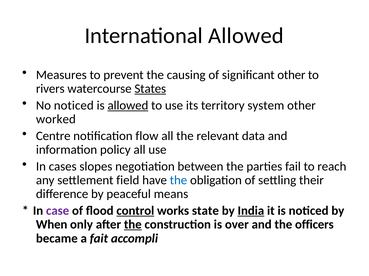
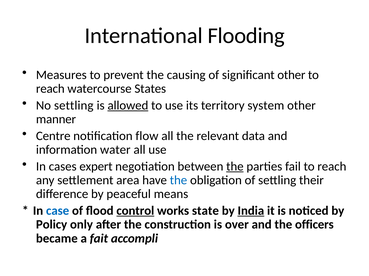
International Allowed: Allowed -> Flooding (246, 36)
rivers: rivers -> reach (50, 89)
States underline: present -> none (150, 89)
No noticed: noticed -> settling (74, 106)
worked: worked -> manner (56, 119)
policy: policy -> water (115, 150)
slopes: slopes -> expert (96, 167)
the underline: none -> present (235, 167)
field: field -> area (128, 181)
case colour: purple -> blue (58, 211)
When: When -> Policy (52, 225)
the underline: present -> none (133, 225)
